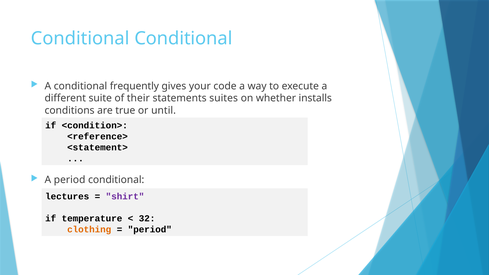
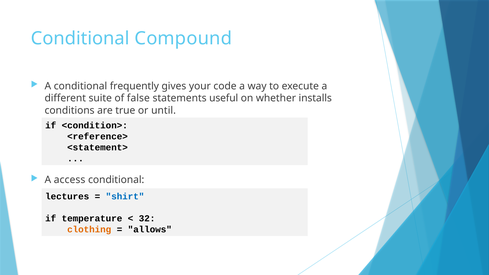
Conditional Conditional: Conditional -> Compound (183, 39)
their: their -> false (138, 98)
suites: suites -> useful (224, 98)
A period: period -> access (70, 180)
shirt colour: purple -> blue (125, 196)
period: period -> allows (150, 229)
